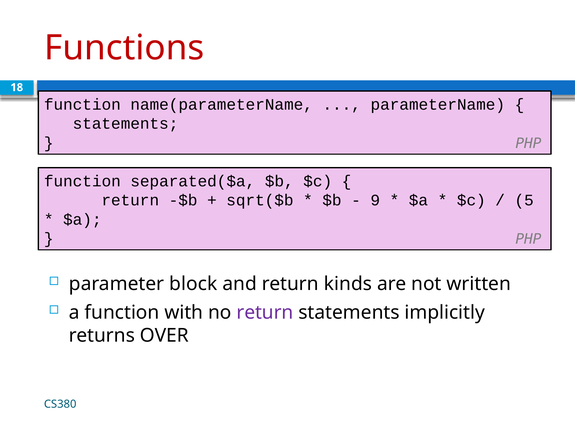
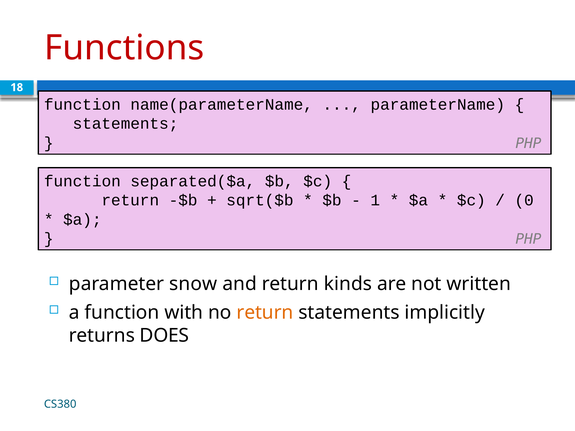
9: 9 -> 1 (375, 200)
5: 5 -> 0 (524, 200)
block: block -> snow (193, 284)
return colour: purple -> orange (265, 313)
OVER: OVER -> DOES (164, 336)
